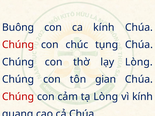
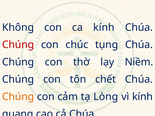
Buông: Buông -> Không (18, 28)
lạy Lòng: Lòng -> Niềm (139, 62)
gian: gian -> chết (106, 80)
Chúng colour: red -> orange (18, 97)
